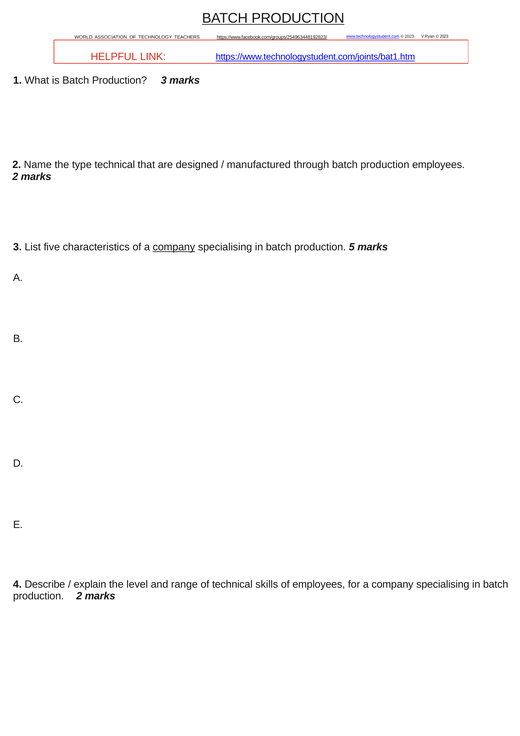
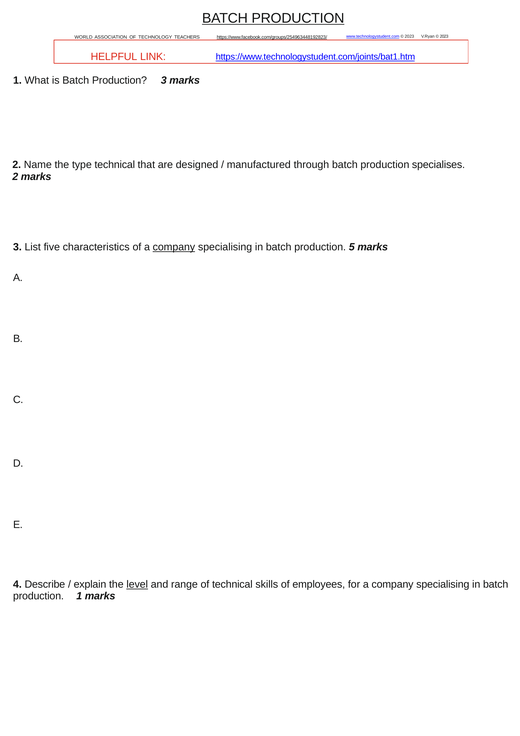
production employees: employees -> specialises (438, 165)
level underline: none -> present (137, 584)
production 2: 2 -> 1 (79, 596)
